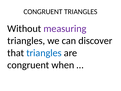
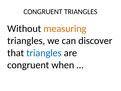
measuring colour: purple -> orange (65, 29)
